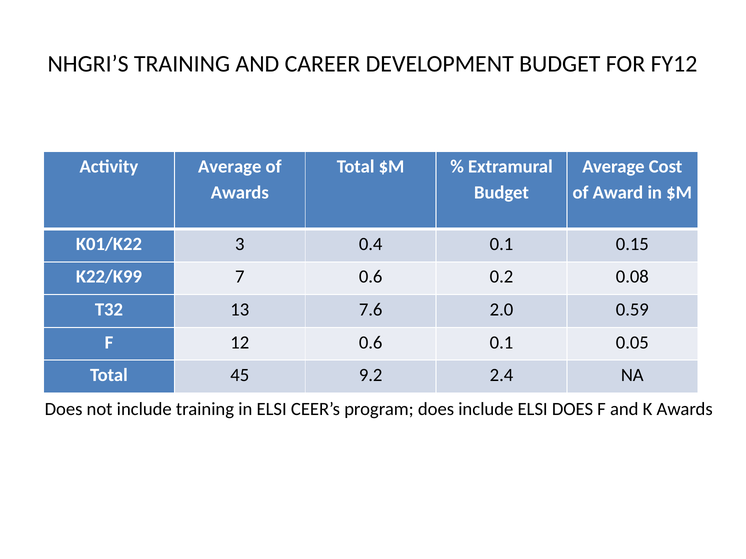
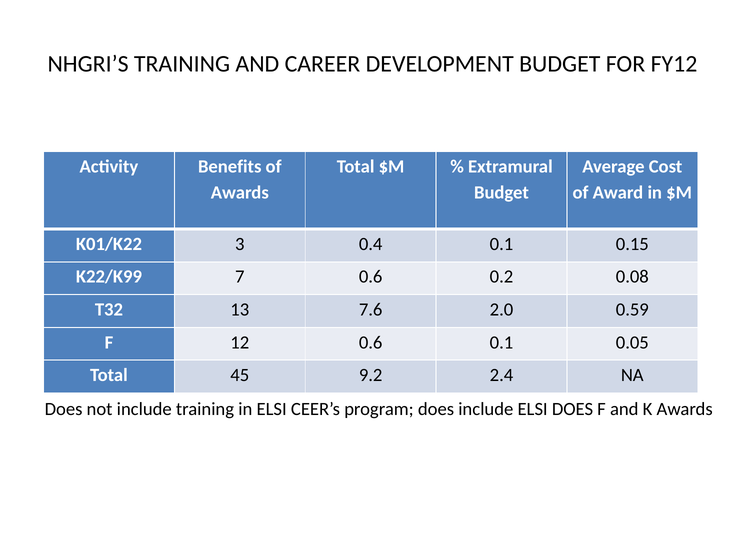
Activity Average: Average -> Benefits (230, 167)
